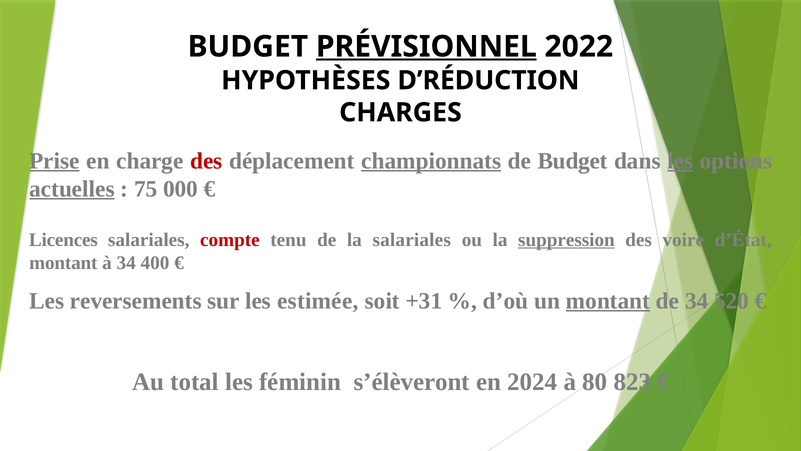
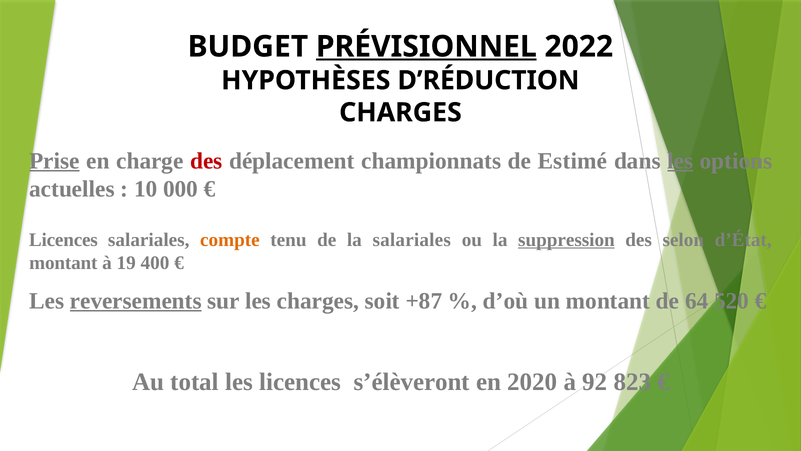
championnats underline: present -> none (431, 161)
de Budget: Budget -> Estimé (572, 161)
actuelles underline: present -> none (72, 189)
75: 75 -> 10 (146, 189)
compte colour: red -> orange (230, 239)
voire: voire -> selon (683, 239)
à 34: 34 -> 19 (126, 262)
reversements underline: none -> present (136, 301)
les estimée: estimée -> charges (318, 301)
+31: +31 -> +87 (424, 301)
montant underline: present -> none (608, 301)
de 34: 34 -> 64 (697, 301)
les féminin: féminin -> licences (300, 382)
2024: 2024 -> 2020 (532, 382)
80: 80 -> 92 (595, 382)
